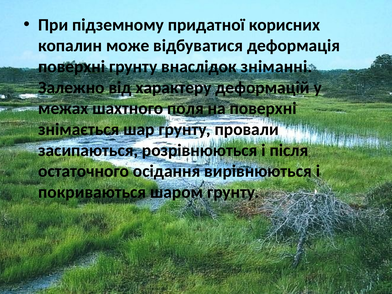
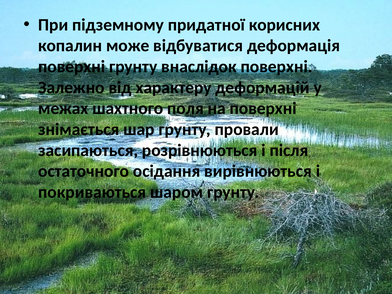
внаслідок зніманні: зніманні -> поверхні (277, 67)
